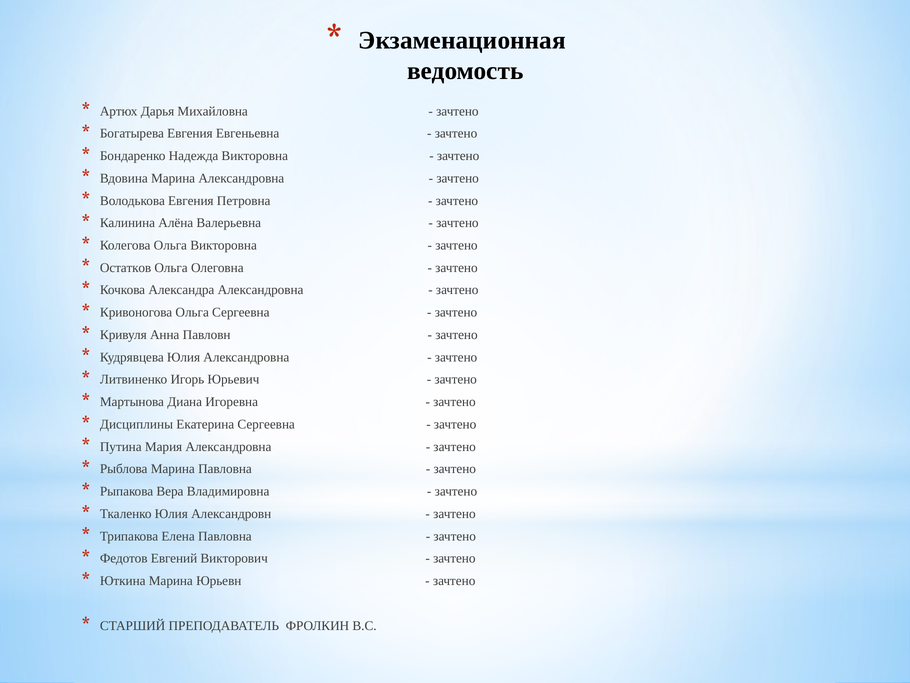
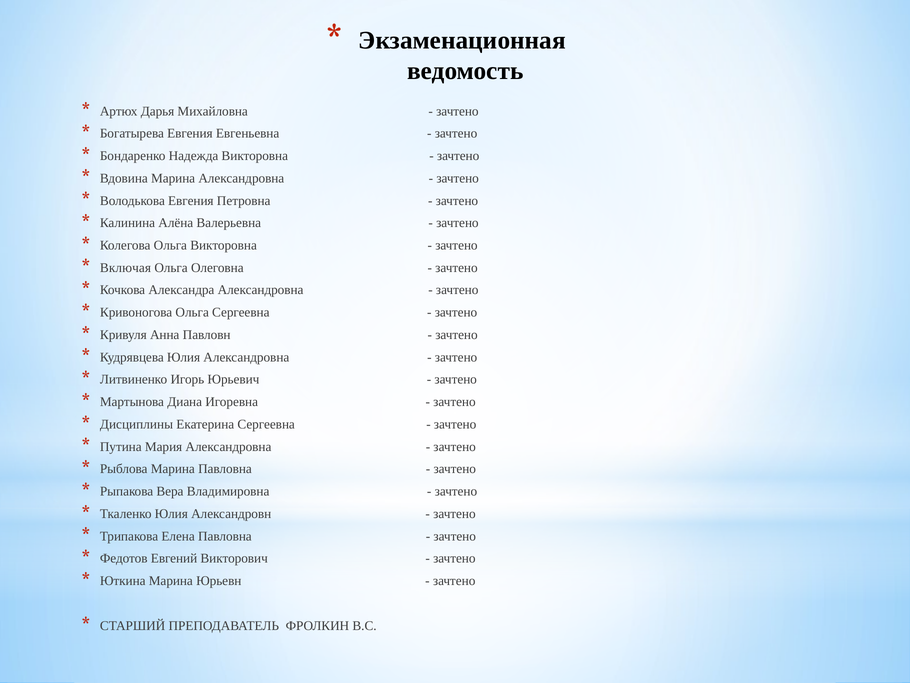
Остатков: Остатков -> Включая (125, 268)
